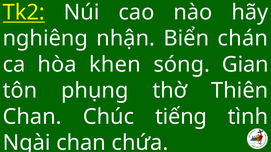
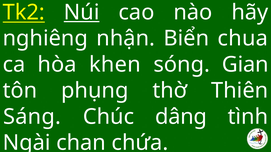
Núi underline: none -> present (82, 12)
chán: chán -> chua (243, 38)
Chan: Chan -> Sáng (32, 117)
tiếng: tiếng -> dâng (181, 117)
